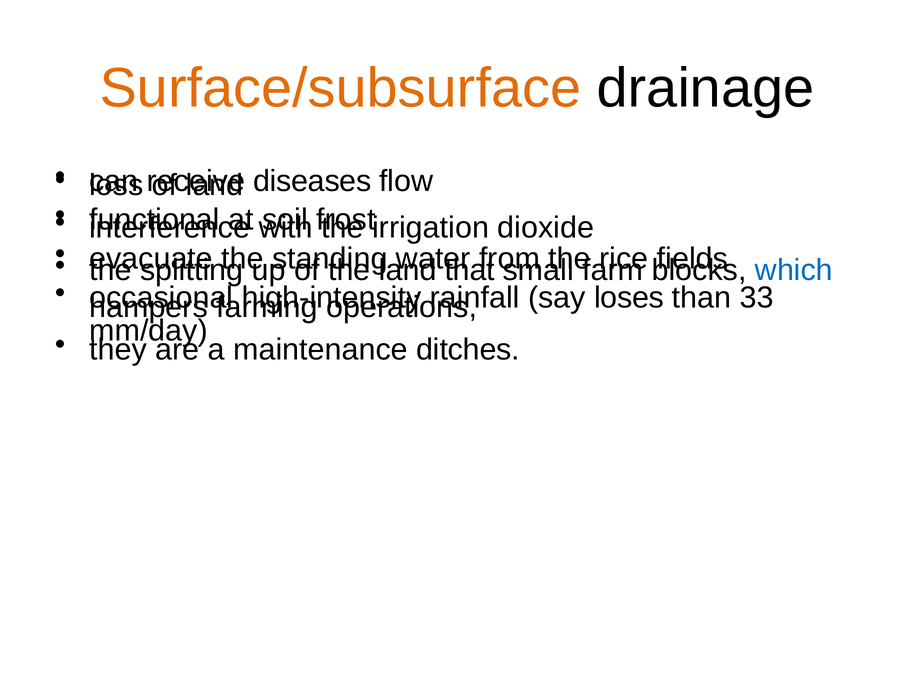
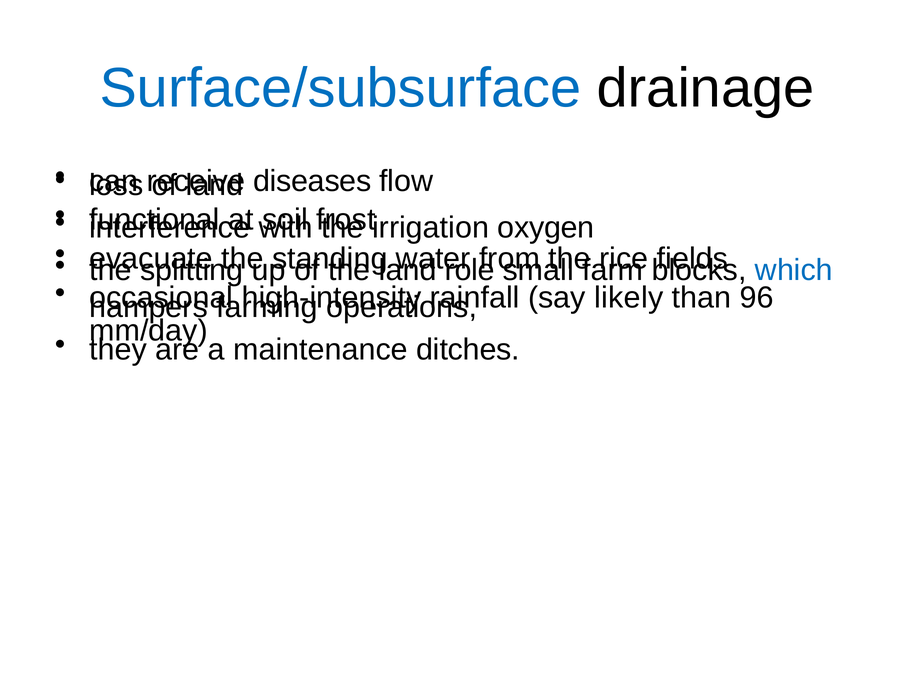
Surface/subsurface colour: orange -> blue (340, 89)
dioxide: dioxide -> oxygen (546, 228)
that: that -> role (470, 271)
loses: loses -> likely (629, 298)
33: 33 -> 96 (757, 298)
